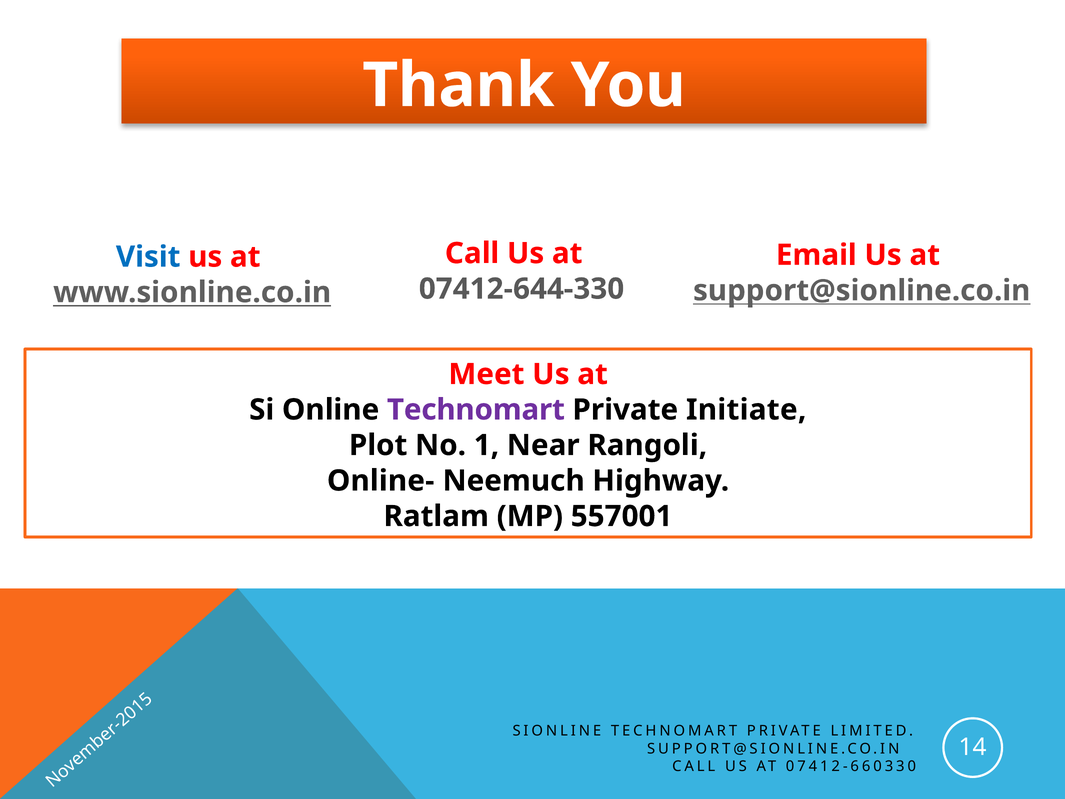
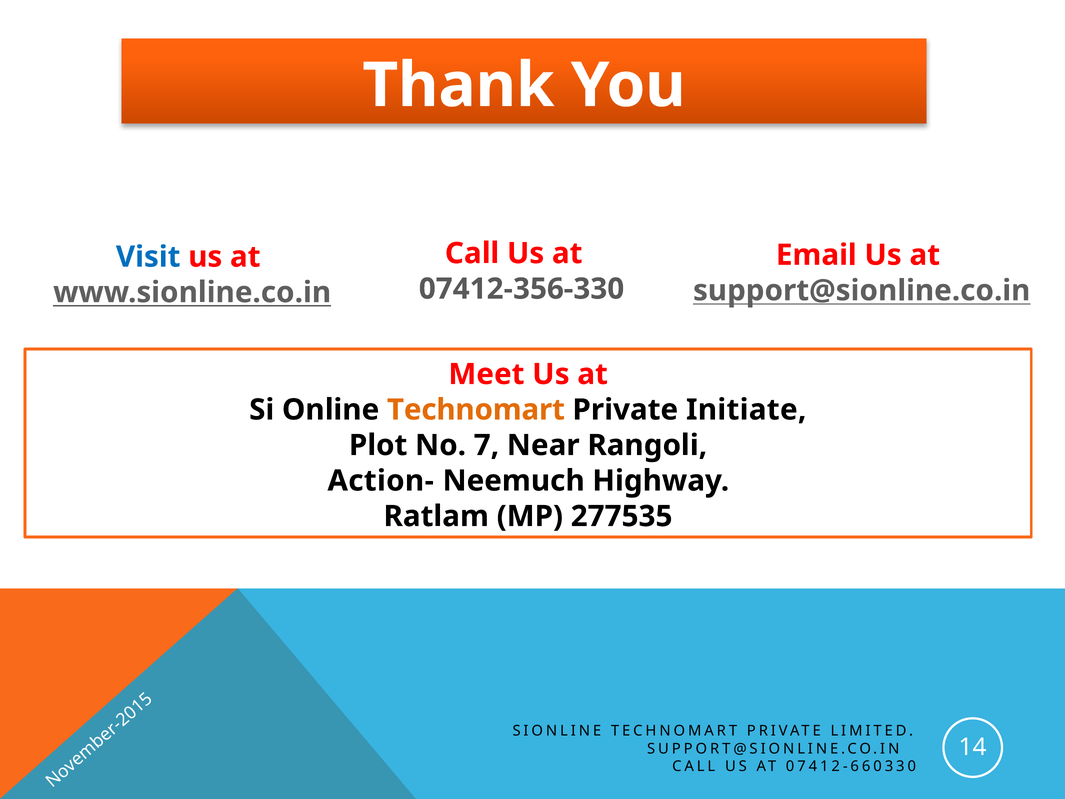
07412-644-330: 07412-644-330 -> 07412-356-330 (522, 289)
Technomart colour: purple -> orange (476, 410)
No 1: 1 -> 7 (486, 445)
Online-: Online- -> Action- (381, 481)
557001: 557001 -> 277535 (622, 516)
